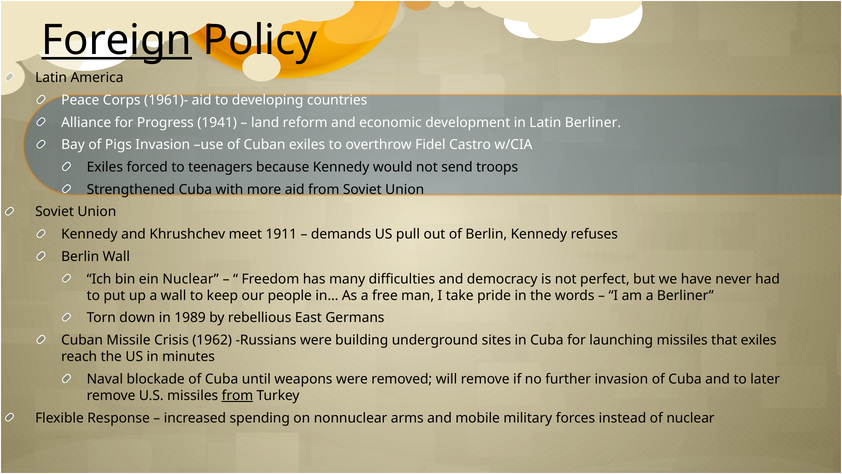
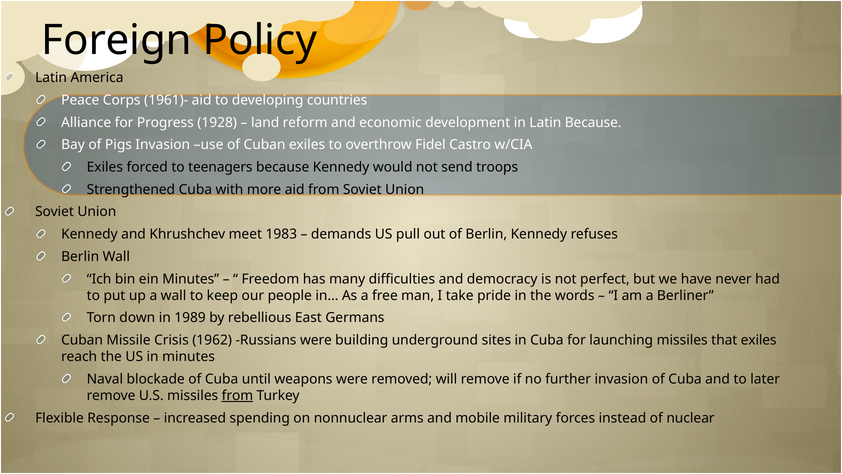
Foreign underline: present -> none (117, 40)
1941: 1941 -> 1928 (217, 122)
Latin Berliner: Berliner -> Because (593, 122)
1911: 1911 -> 1983 (281, 234)
ein Nuclear: Nuclear -> Minutes (191, 279)
